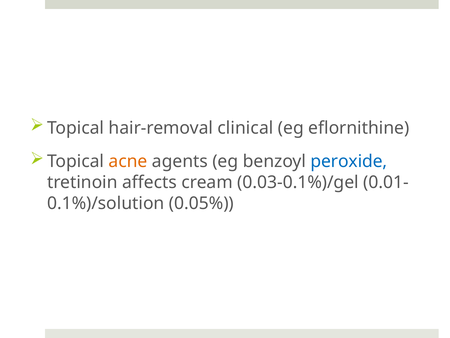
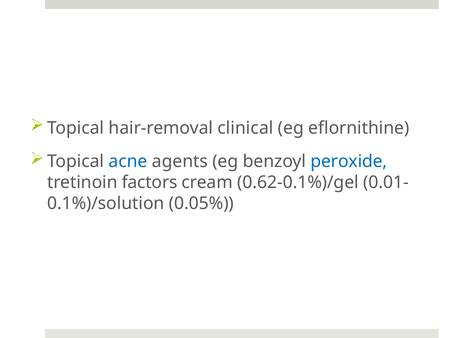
acne colour: orange -> blue (128, 161)
affects: affects -> factors (150, 182)
0.03-0.1%)/gel: 0.03-0.1%)/gel -> 0.62-0.1%)/gel (298, 182)
